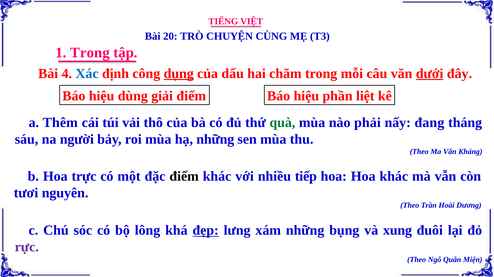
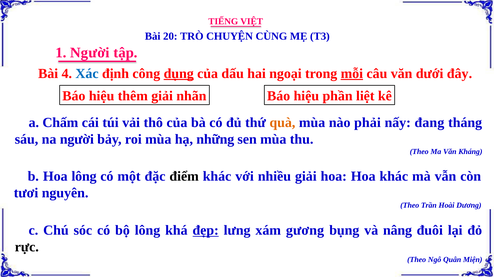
1 Trong: Trong -> Người (90, 53)
chăm: chăm -> ngoại (285, 74)
mỗi underline: none -> present (352, 74)
dưới underline: present -> none (430, 74)
dùng: dùng -> thêm (133, 96)
giải điểm: điểm -> nhãn (191, 96)
Thêm: Thêm -> Chấm (60, 123)
quà colour: green -> orange (282, 123)
Hoa trực: trực -> lông (84, 177)
nhiều tiếp: tiếp -> giải (306, 177)
xám những: những -> gương (305, 231)
xung: xung -> nâng (397, 231)
rực colour: purple -> black (27, 247)
